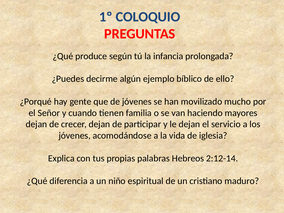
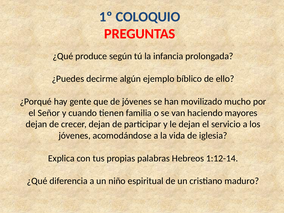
2:12-14: 2:12-14 -> 1:12-14 (222, 158)
